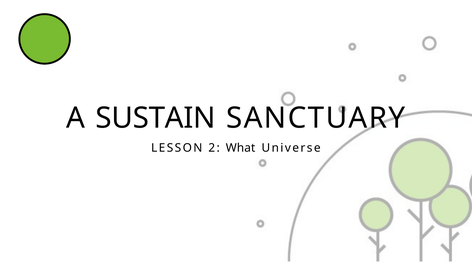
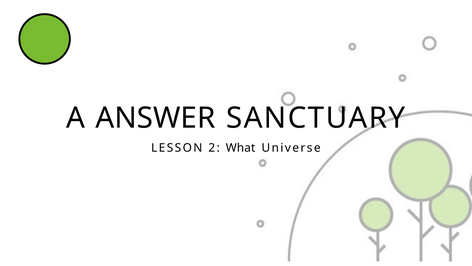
SUSTAIN: SUSTAIN -> ANSWER (156, 118)
